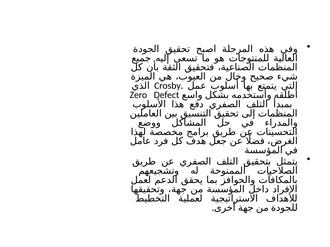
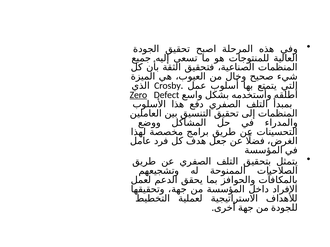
Zero underline: none -> present (138, 95)
